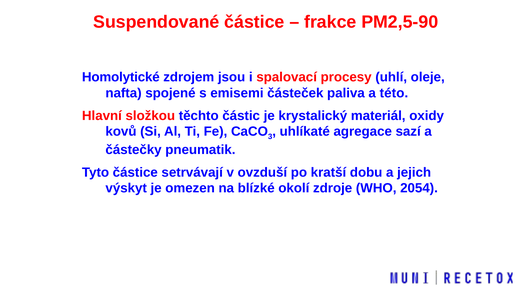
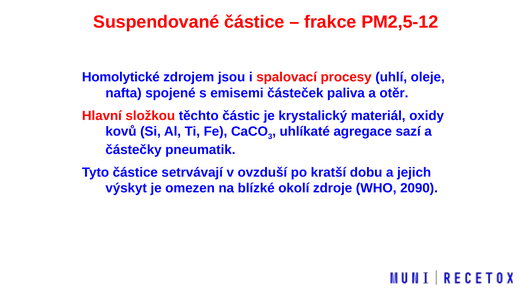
PM2,5-90: PM2,5-90 -> PM2,5-12 (400, 22)
této: této -> otěr (394, 93)
2054: 2054 -> 2090 (419, 188)
